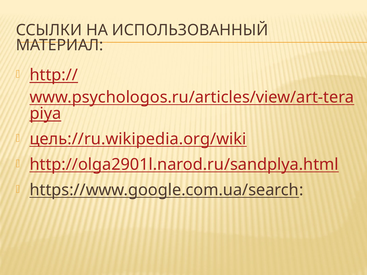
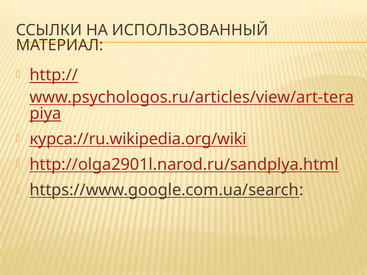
цель://ru.wikipedia.org/wiki: цель://ru.wikipedia.org/wiki -> курса://ru.wikipedia.org/wiki (138, 139)
